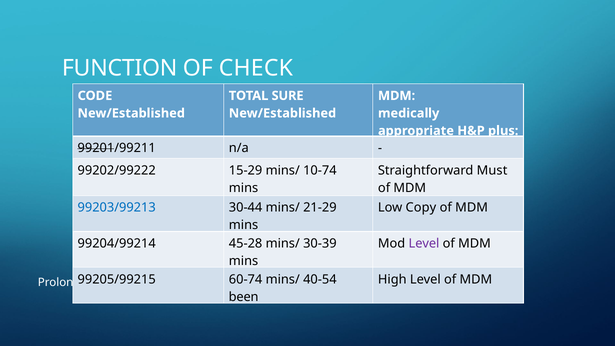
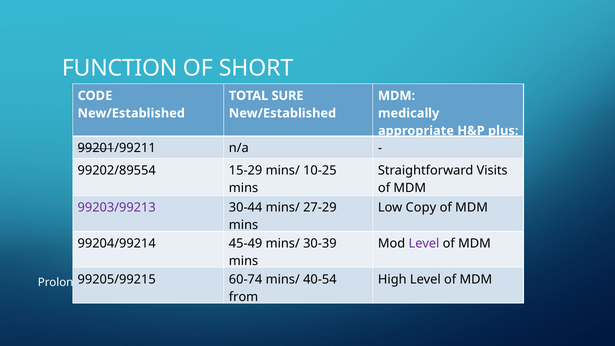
CHECK: CHECK -> SHORT (256, 68)
99202/99222: 99202/99222 -> 99202/89554 (117, 170)
10-74: 10-74 -> 10-25 (320, 170)
Must: Must -> Visits (492, 170)
99203/99213 colour: blue -> purple (117, 208)
21-29: 21-29 -> 27-29 (320, 208)
45-28: 45-28 -> 45-49 (246, 243)
been: been -> from (244, 297)
